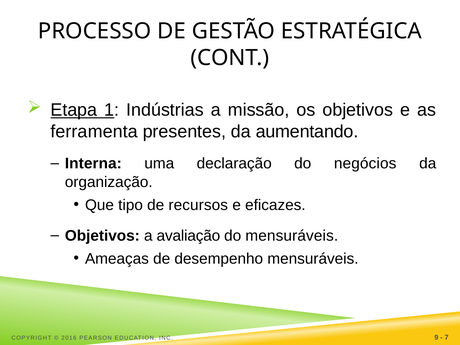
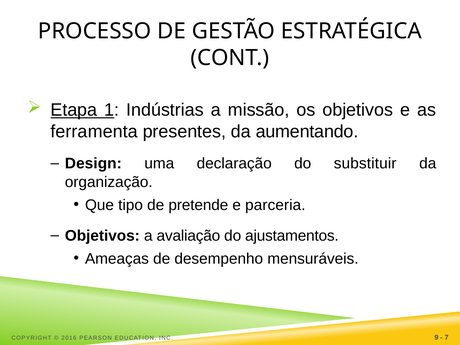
Interna: Interna -> Design (93, 164)
negócios: negócios -> substituir (365, 164)
recursos: recursos -> pretende (198, 205)
eficazes: eficazes -> parceria (275, 205)
do mensuráveis: mensuráveis -> ajustamentos (292, 236)
